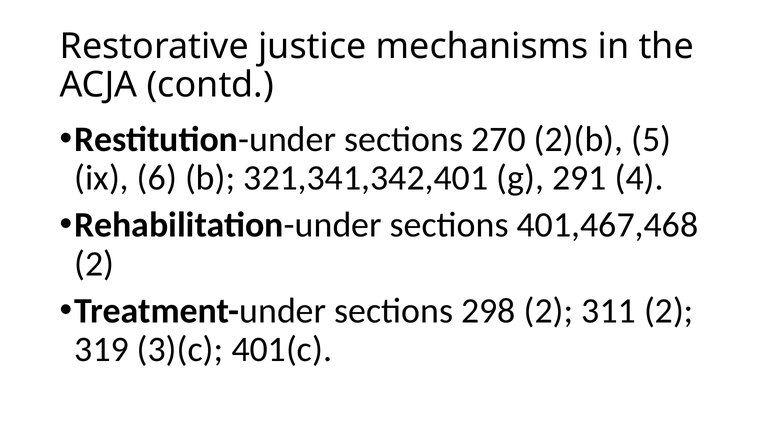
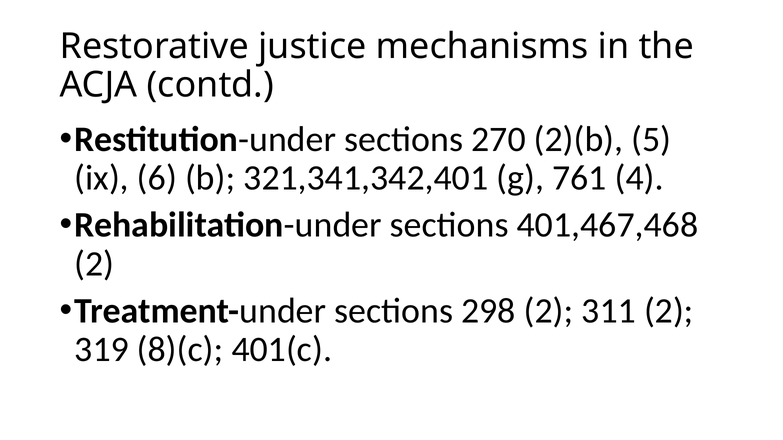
291: 291 -> 761 (579, 178)
3)(c: 3)(c -> 8)(c (180, 350)
